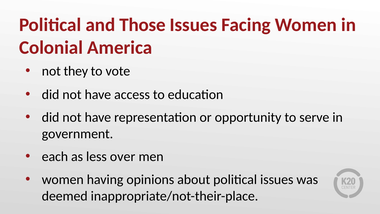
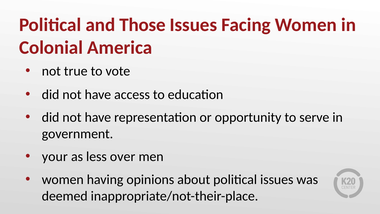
they: they -> true (76, 71)
each: each -> your (55, 157)
